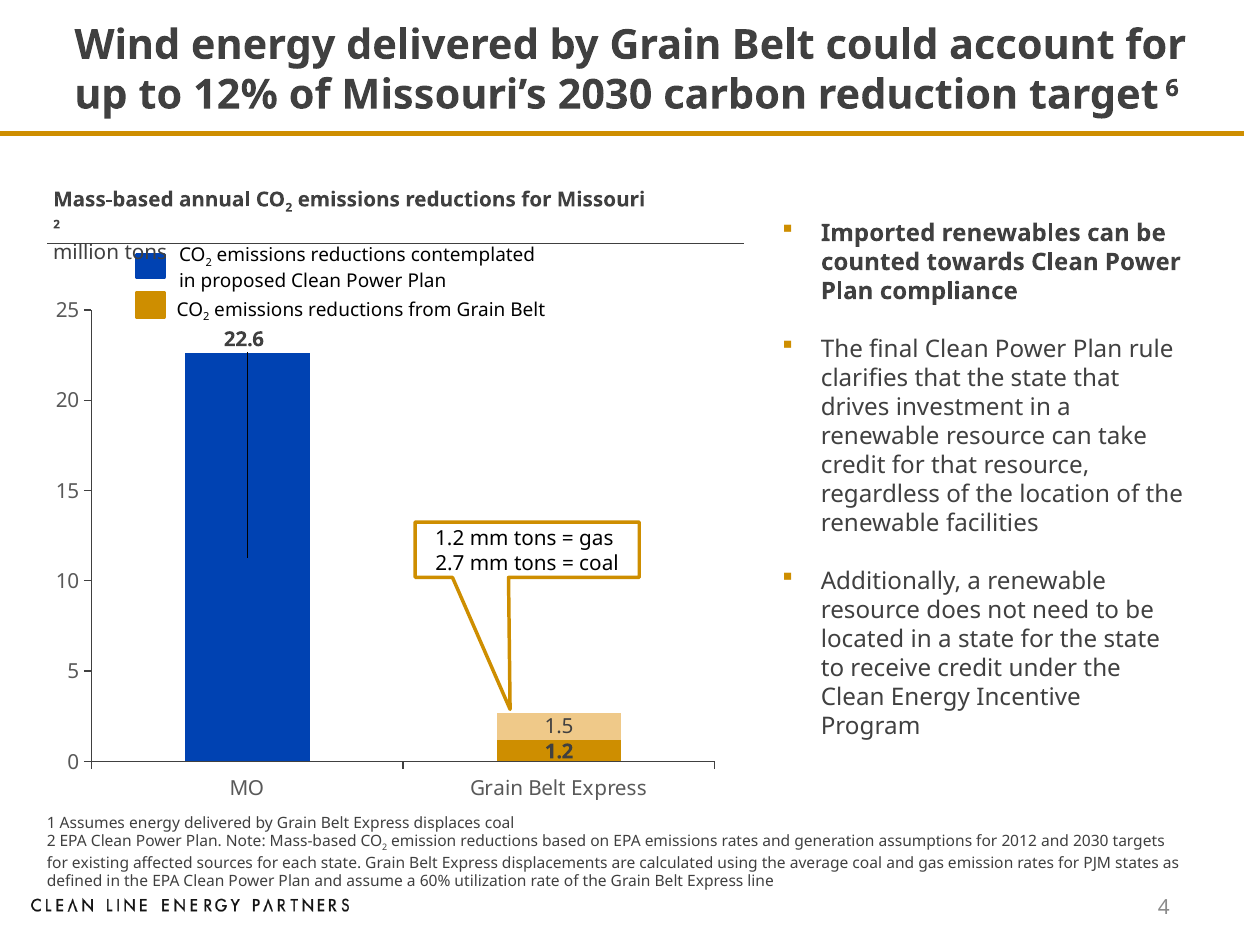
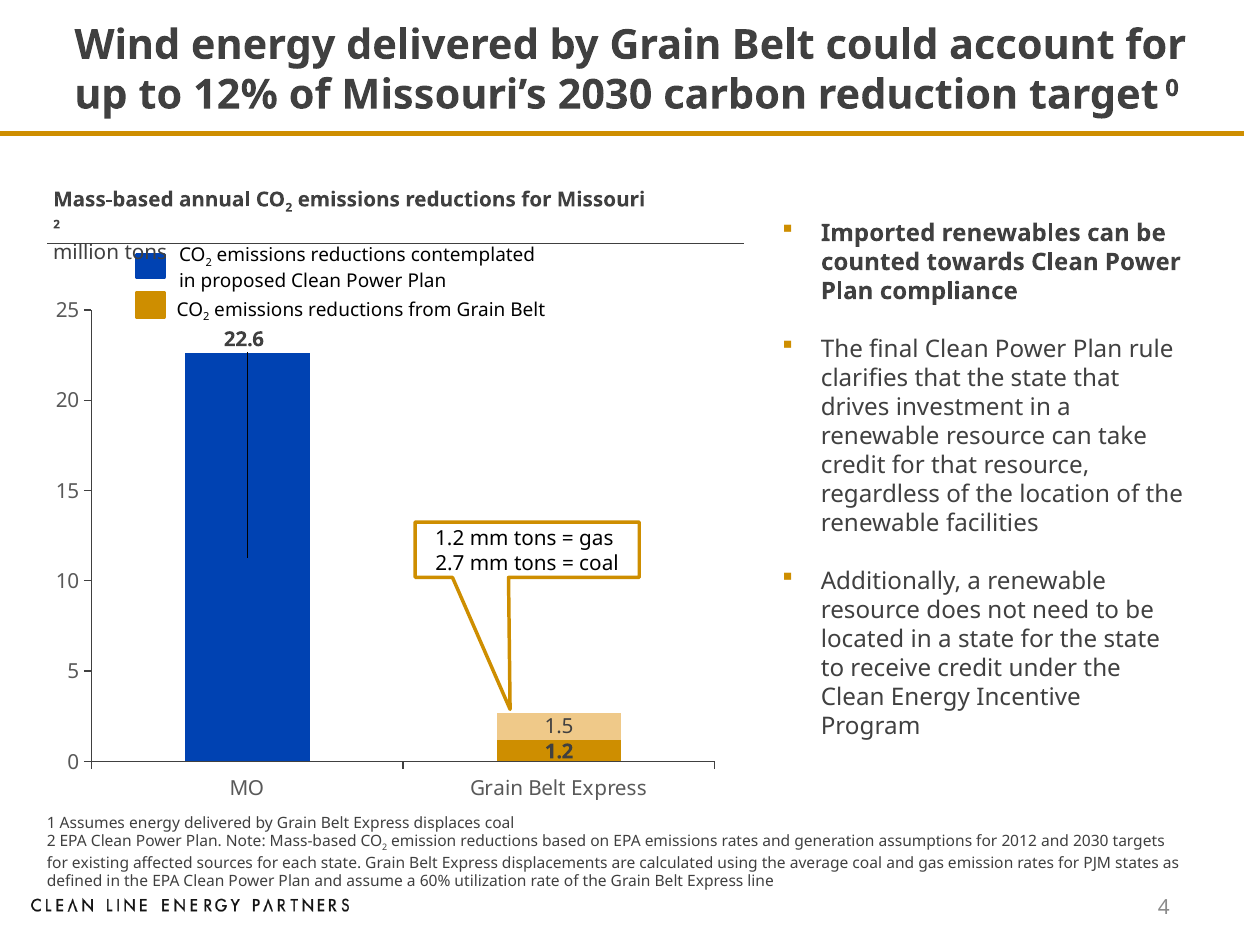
target 6: 6 -> 0 (1172, 88)
